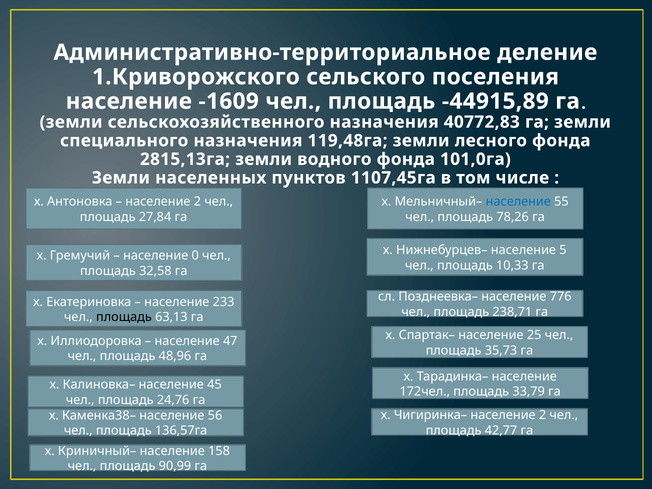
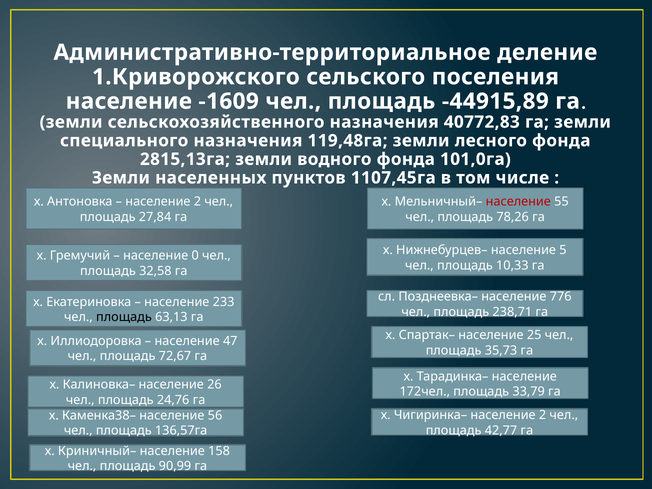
население colour: blue -> red (518, 202)
48,96: 48,96 -> 72,67 (175, 356)
45: 45 -> 26 (214, 385)
